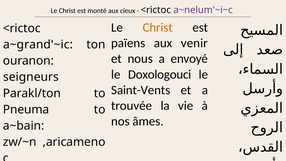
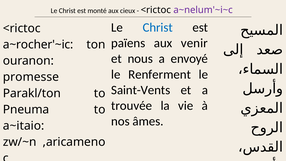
Christ colour: orange -> blue (158, 27)
a~grand'~ic: a~grand'~ic -> a~rocher'~ic (38, 45)
Doxologouci: Doxologouci -> Renferment (160, 74)
seigneurs: seigneurs -> promesse (31, 77)
a~bain: a~bain -> a~itaio (24, 126)
